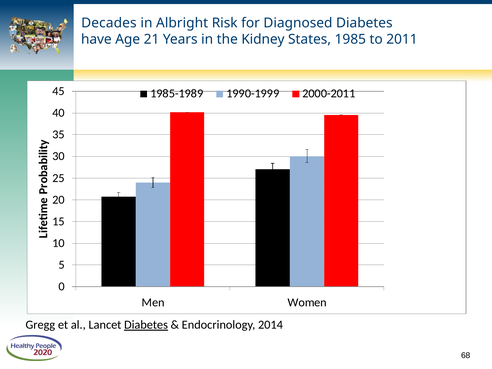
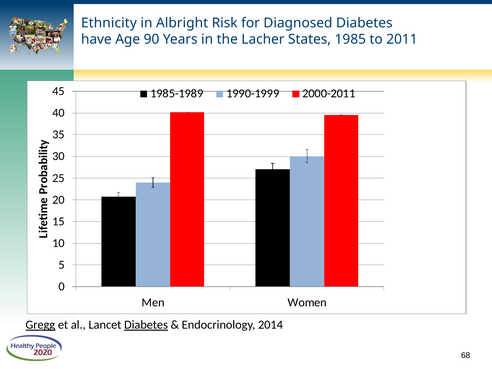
Decades: Decades -> Ethnicity (109, 23)
21: 21 -> 90 (152, 39)
Kidney: Kidney -> Lacher (263, 39)
Gregg underline: none -> present (40, 325)
